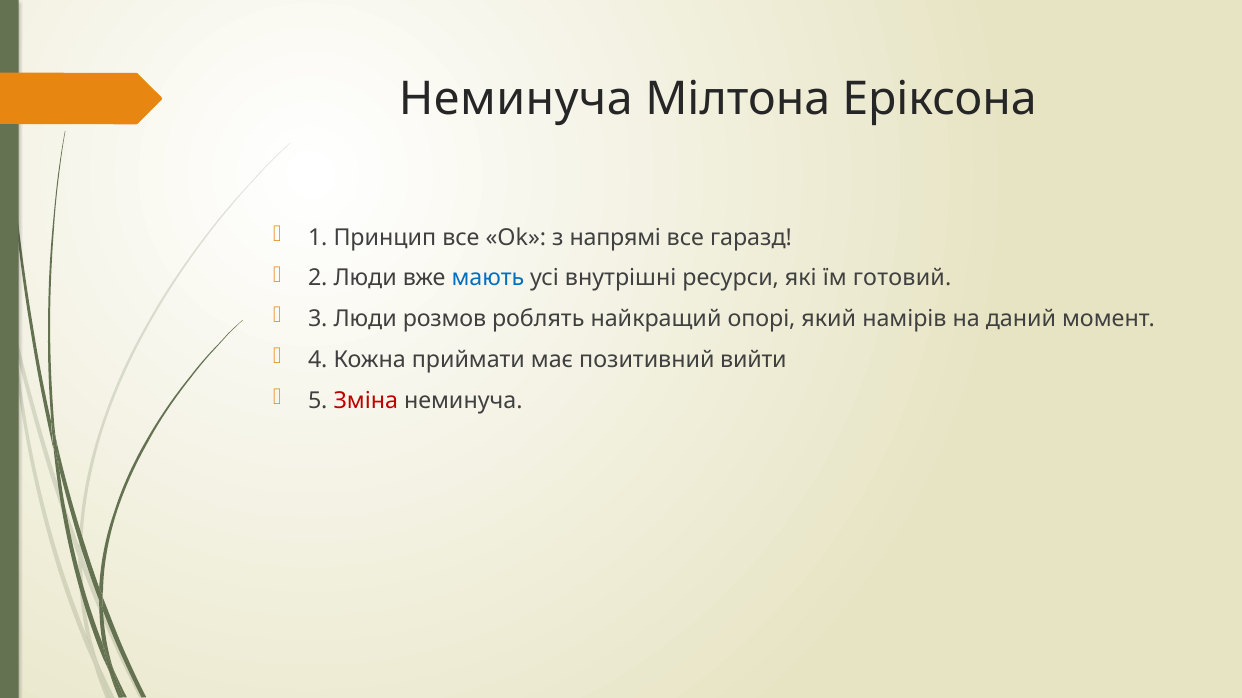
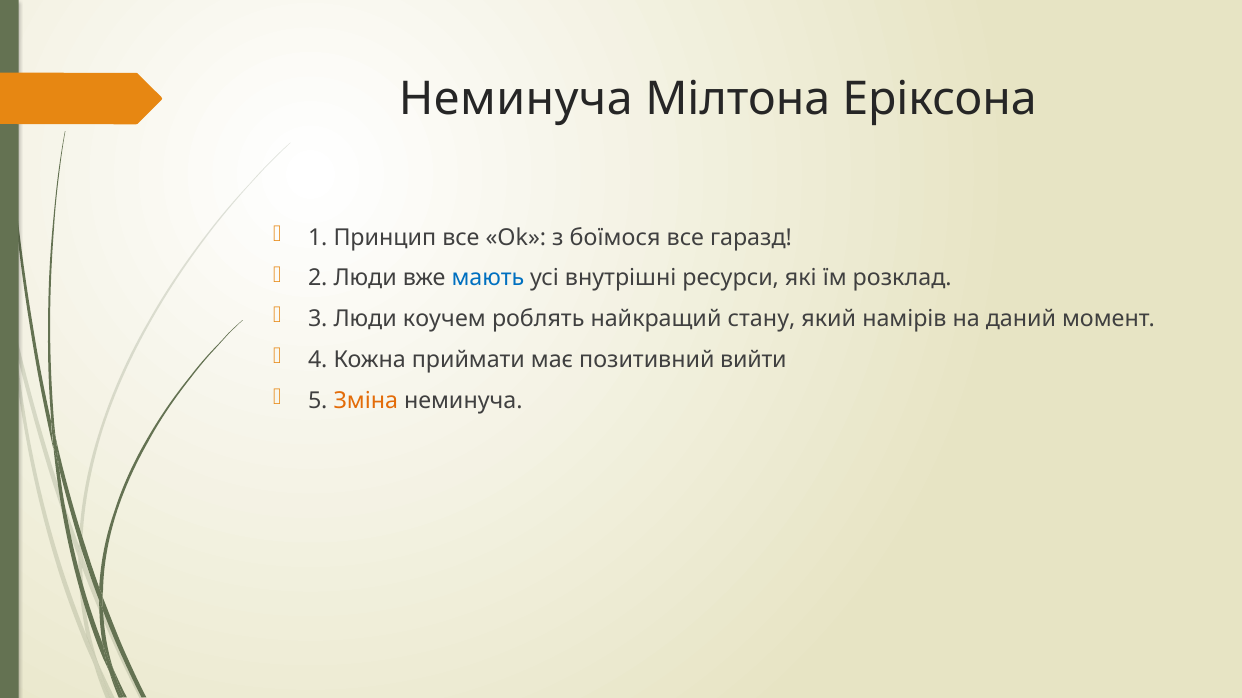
напрямі: напрямі -> боїмося (615, 238)
готовий: готовий -> розклад (902, 279)
розмов: розмов -> коучем (444, 319)
опорі: опорі -> стану (761, 319)
Зміна colour: red -> orange (366, 401)
